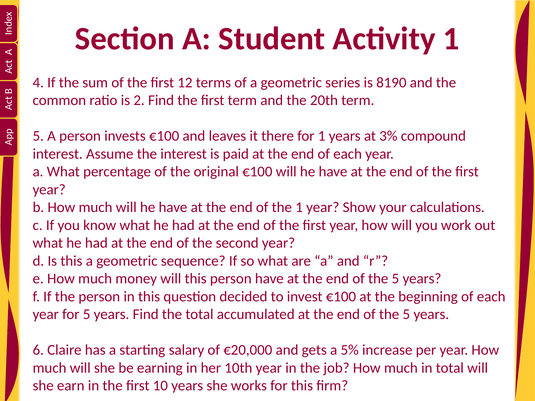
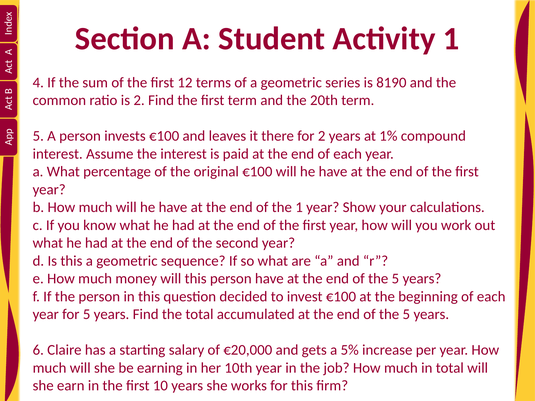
for 1: 1 -> 2 (322, 136)
3%: 3% -> 1% (388, 136)
